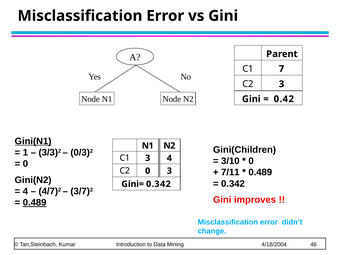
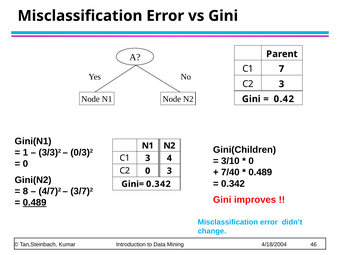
Gini(N1 underline: present -> none (33, 141)
7/11: 7/11 -> 7/40 (230, 172)
4: 4 -> 8 (25, 191)
